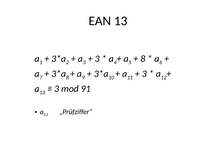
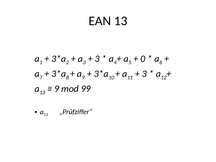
8: 8 -> 0 (143, 59)
3: 3 -> 9 (57, 89)
91: 91 -> 99 (86, 89)
